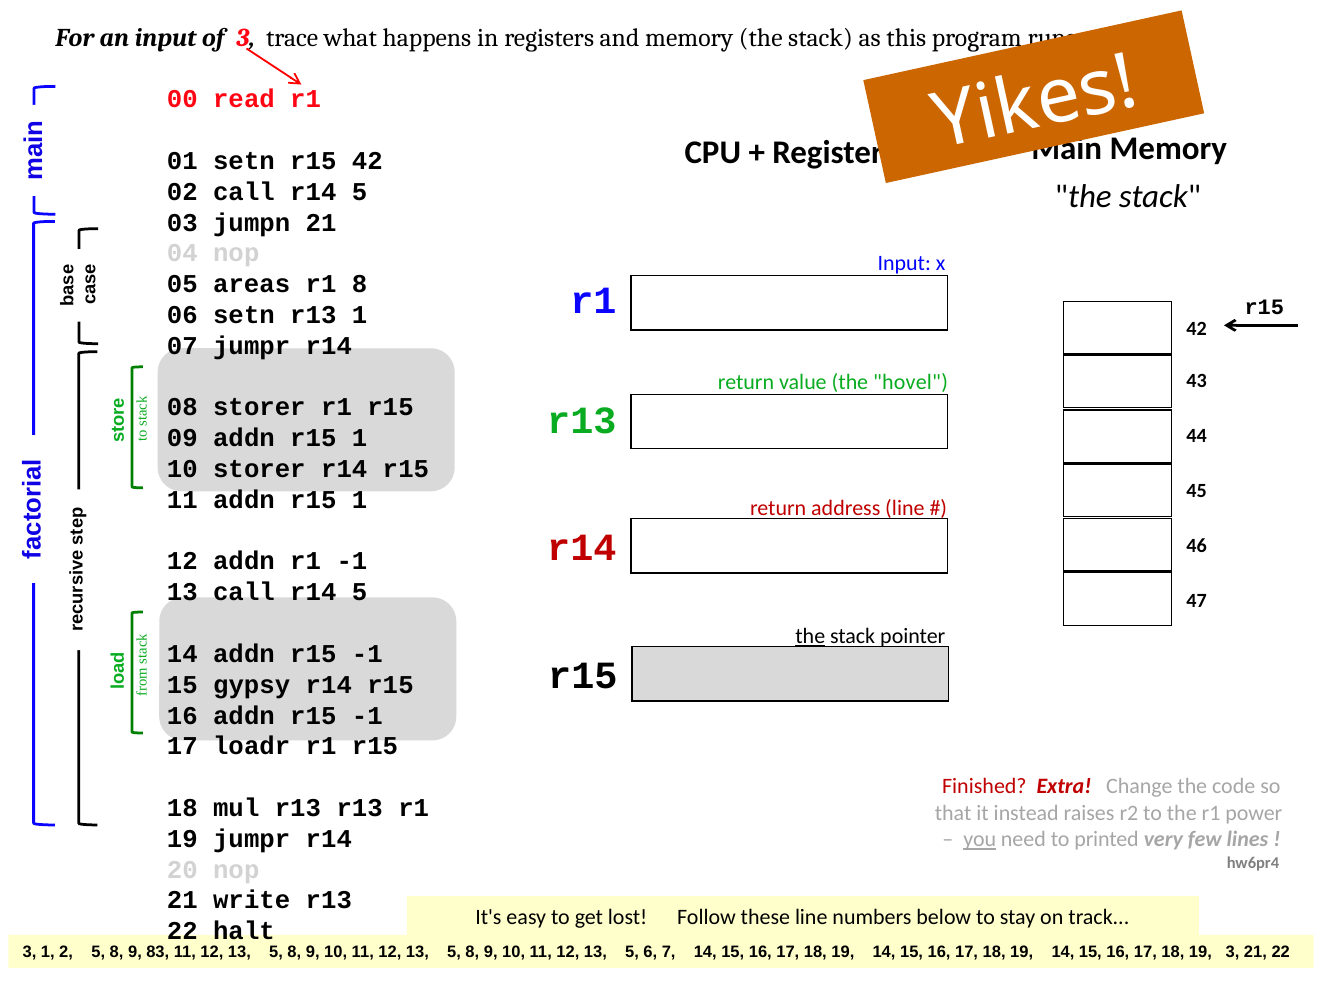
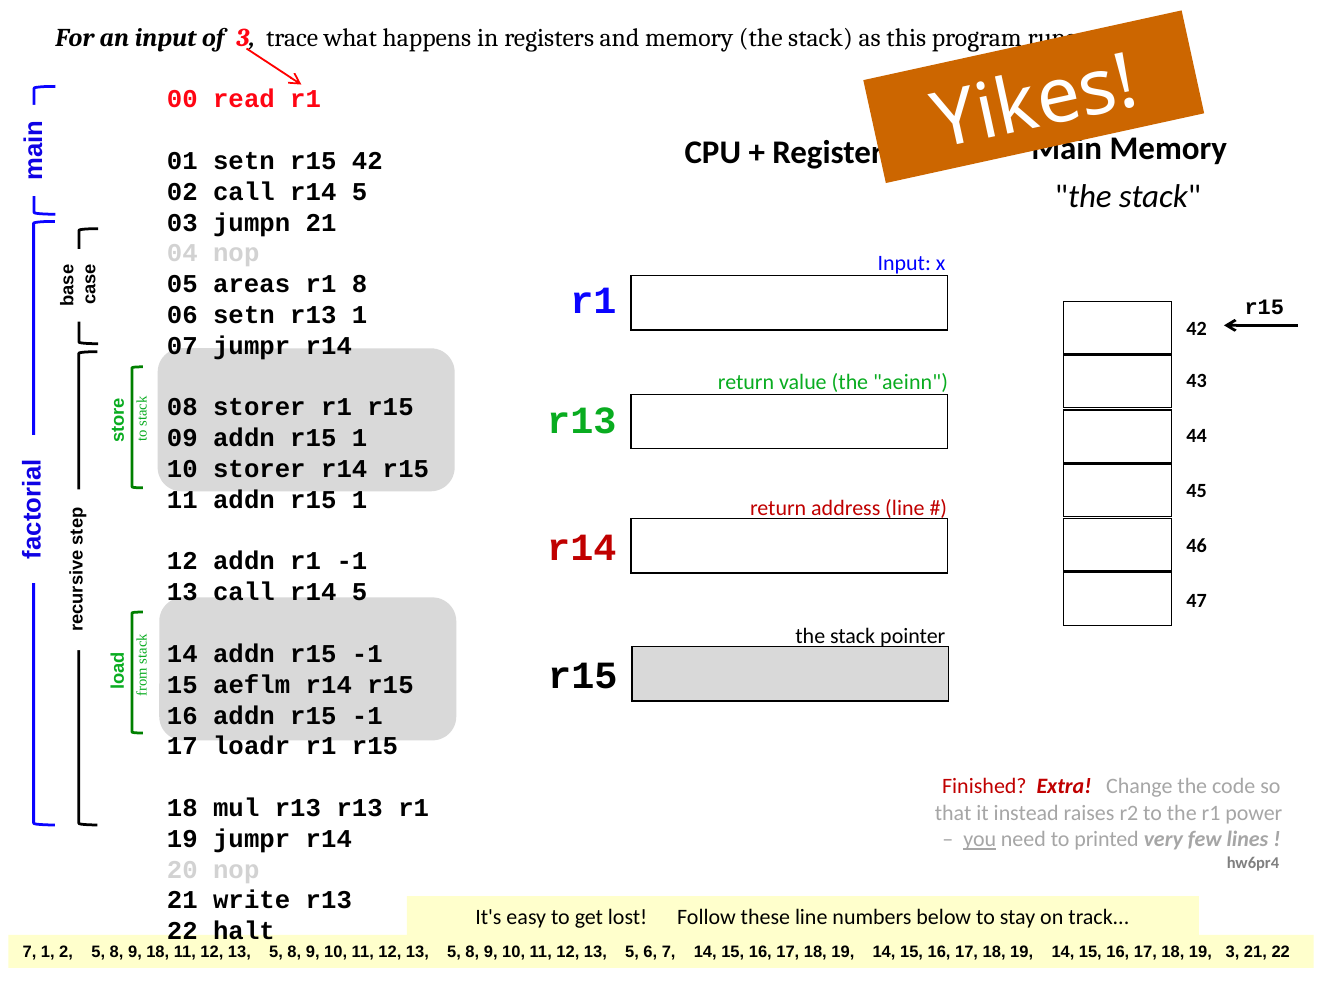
hovel: hovel -> aeinn (911, 382)
the underline: present -> none (810, 636)
gypsy: gypsy -> aeflm (252, 685)
3: 3 -> 7 (30, 953)
9 83: 83 -> 18 (158, 953)
